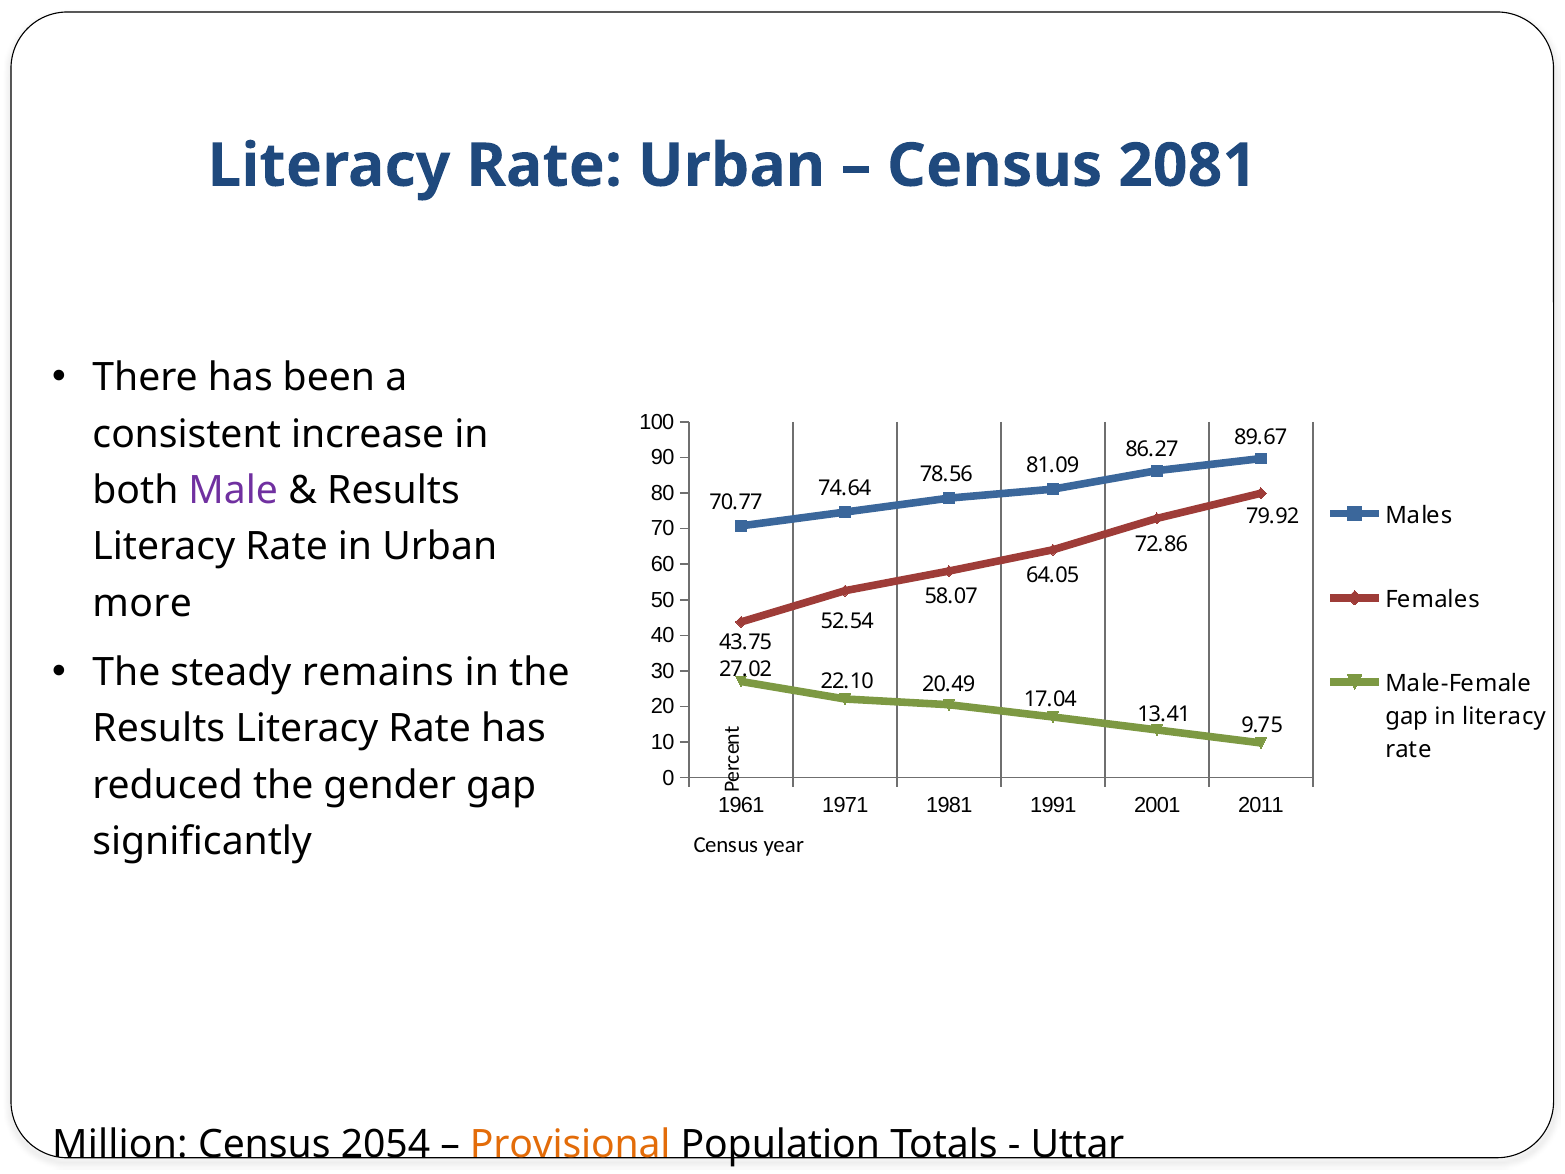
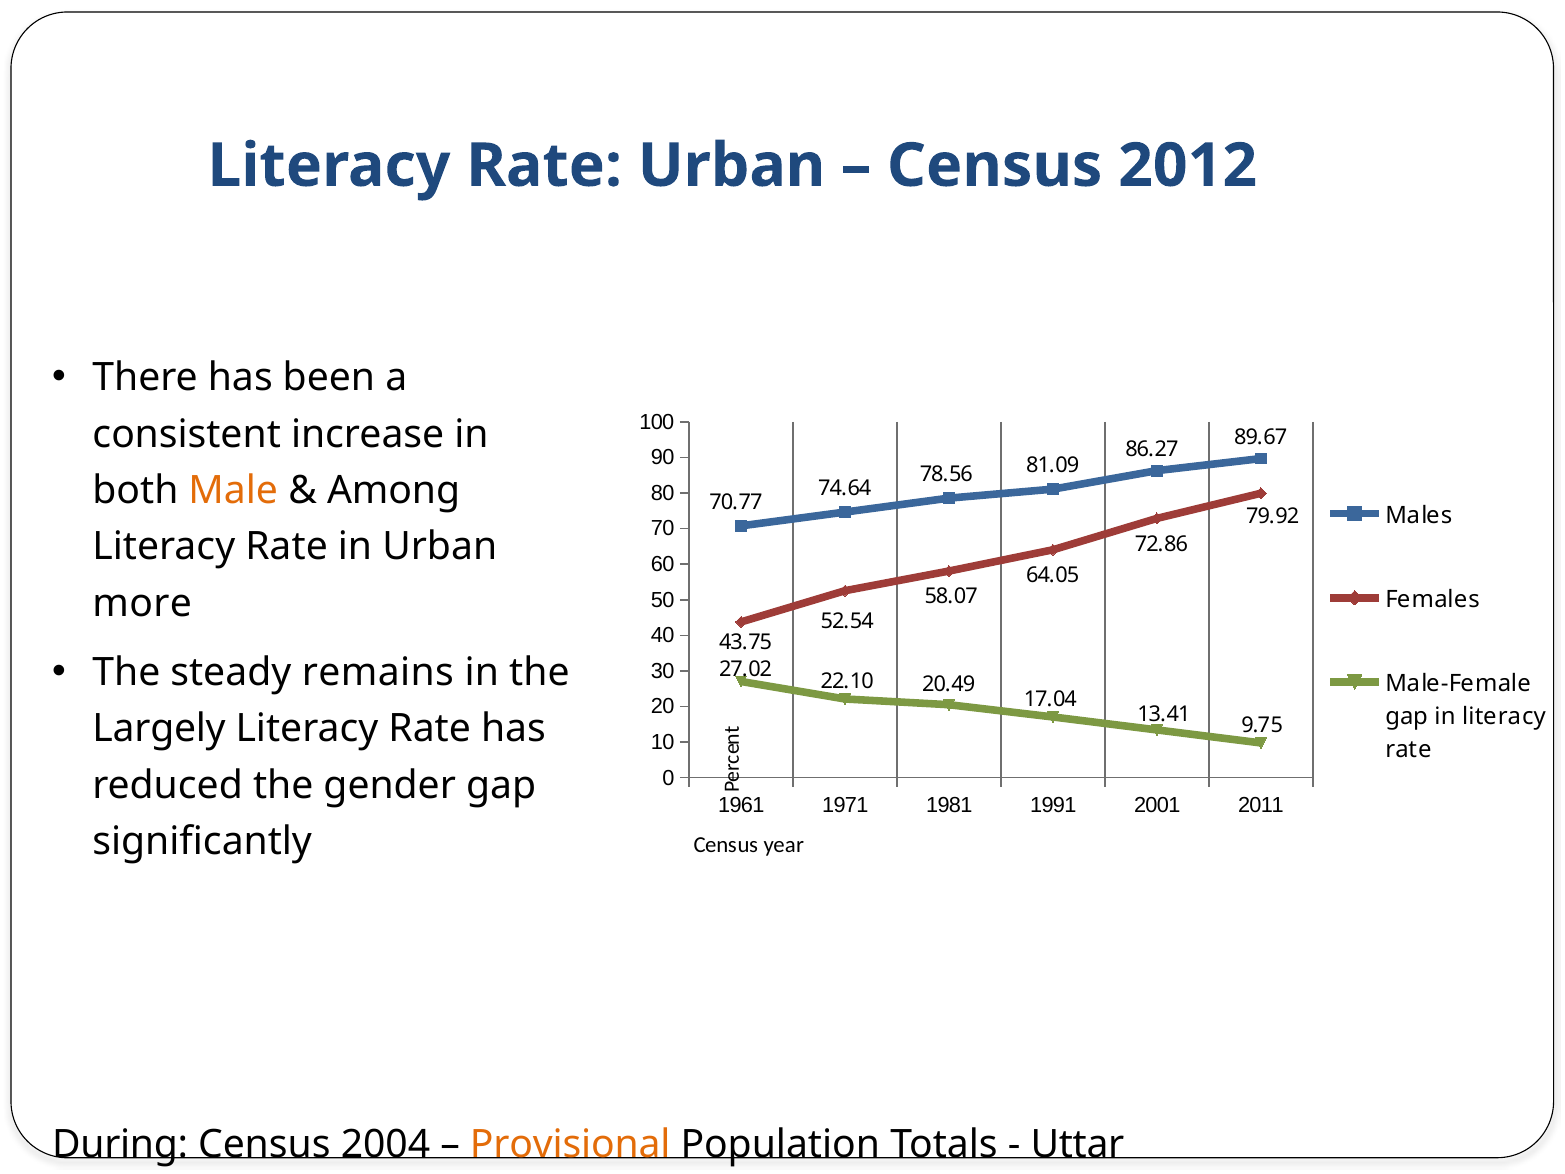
2081: 2081 -> 2012 (1188, 166)
Male colour: purple -> orange (233, 490)
Results: Results -> Among (394, 490)
Results: Results -> Largely (159, 729)
Million: Million -> During (120, 1144)
2054: 2054 -> 2004 (385, 1144)
